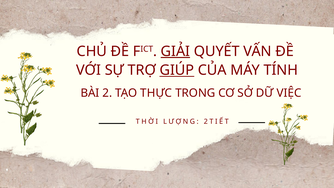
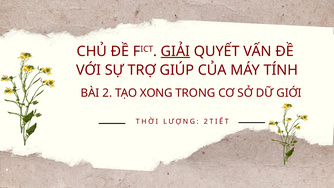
GIÚP underline: present -> none (177, 70)
THỰC: THỰC -> XONG (156, 93)
VIỆC: VIỆC -> GIỚI (289, 93)
